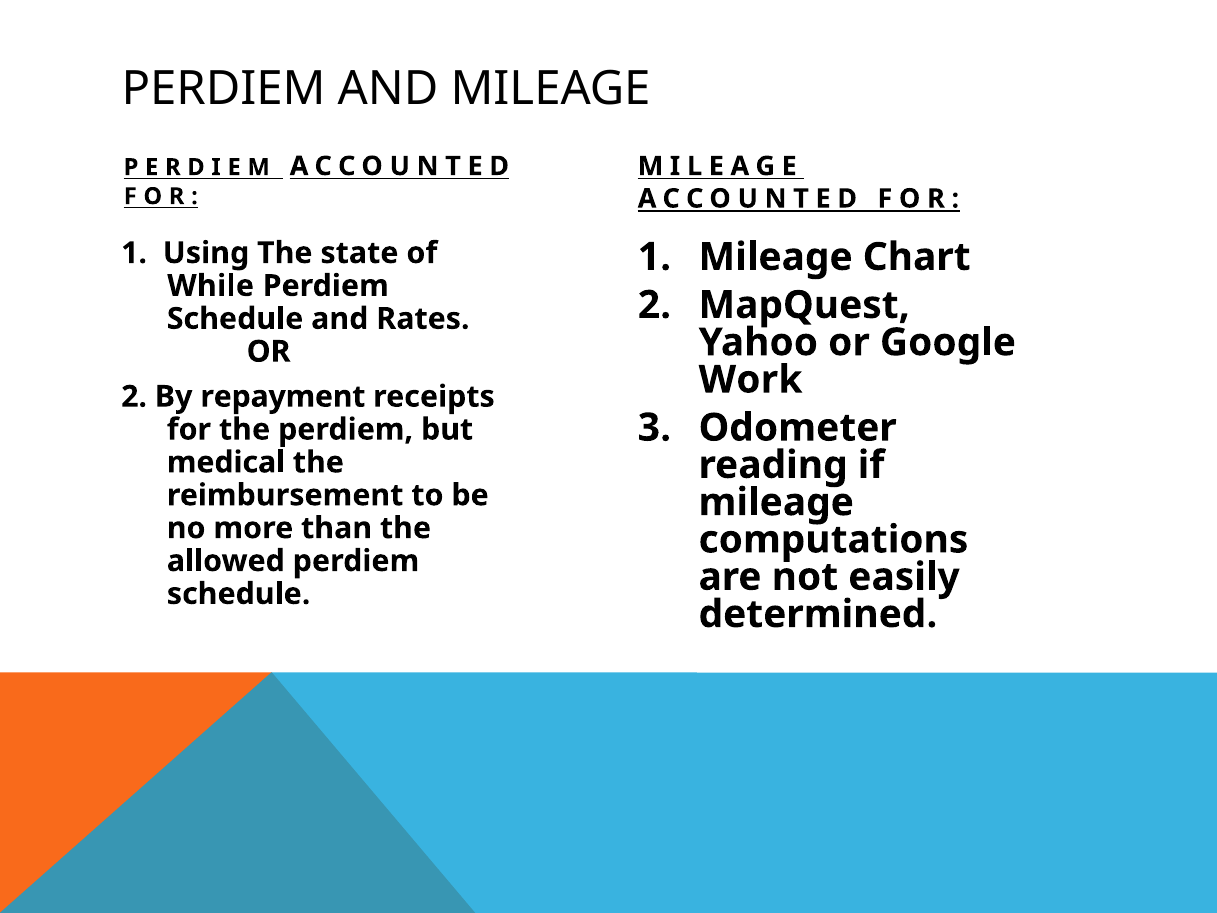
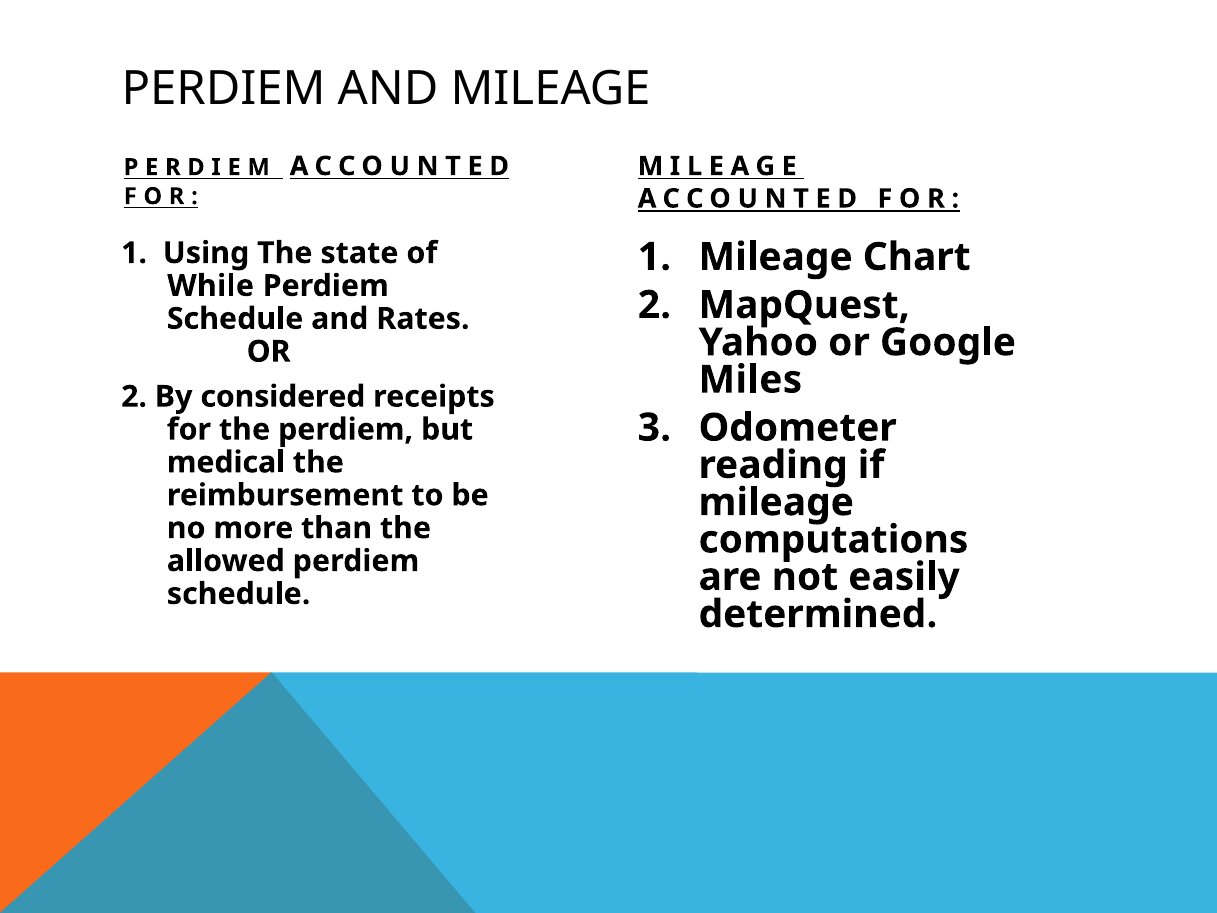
Work: Work -> Miles (750, 380)
repayment: repayment -> considered (283, 397)
